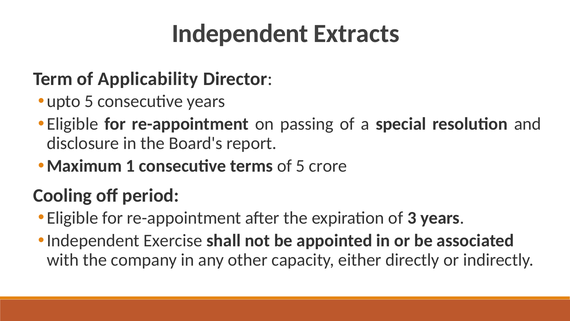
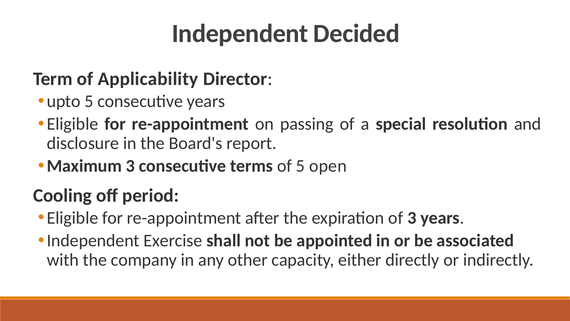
Extracts: Extracts -> Decided (357, 33)
Maximum 1: 1 -> 3 (130, 166)
crore: crore -> open (328, 166)
